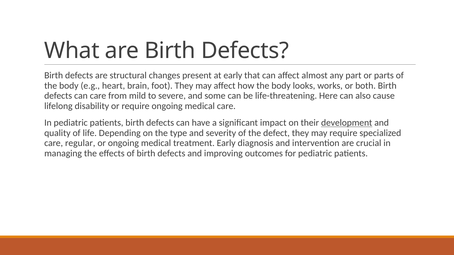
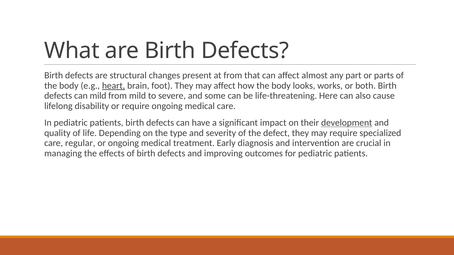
at early: early -> from (233, 75)
heart underline: none -> present (114, 86)
can care: care -> mild (98, 96)
